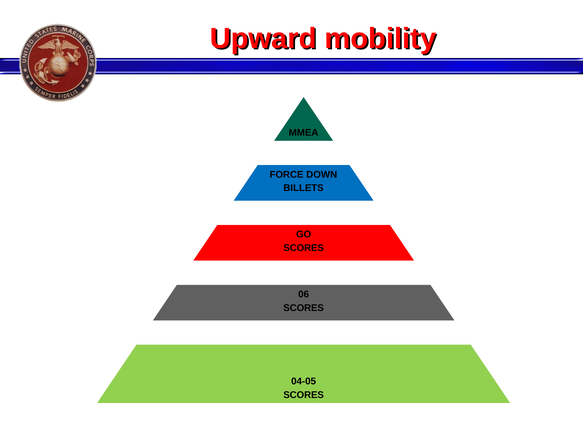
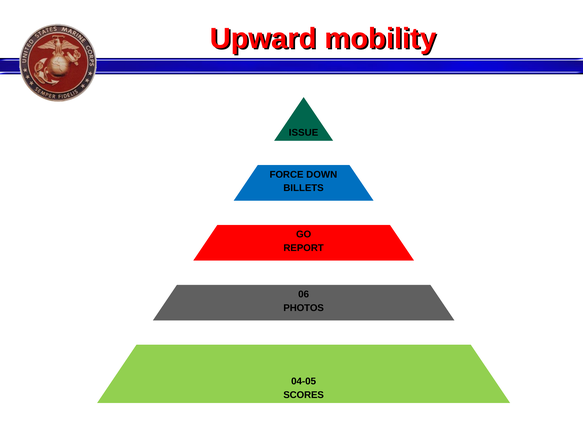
MMEA: MMEA -> ISSUE (304, 133)
SCORES: SCORES -> REPORT (304, 248)
SCORES: SCORES -> PHOTOS (304, 308)
